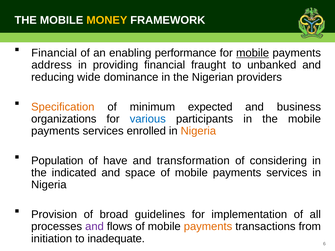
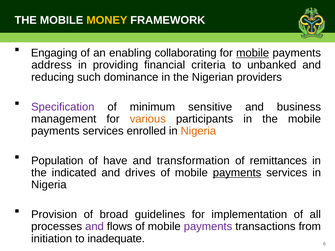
Financial: Financial -> Engaging (54, 53)
performance: performance -> collaborating (186, 53)
fraught: fraught -> criteria (208, 65)
wide: wide -> such (89, 77)
Specification colour: orange -> purple (63, 107)
expected: expected -> sensitive (210, 107)
organizations: organizations -> management (64, 119)
various colour: blue -> orange (148, 119)
considering: considering -> remittances (278, 161)
space: space -> drives (140, 173)
payments underline: none -> present (237, 173)
payments colour: orange -> purple (208, 227)
